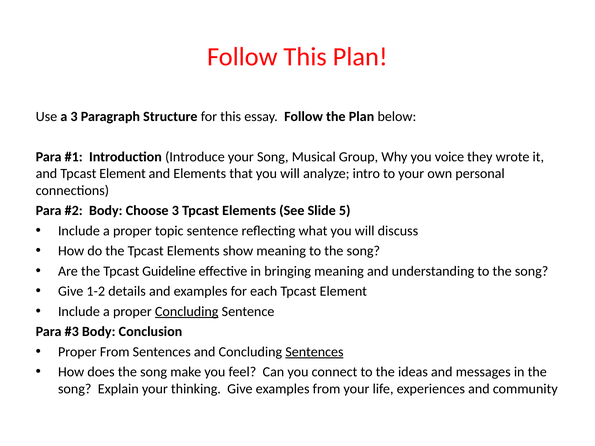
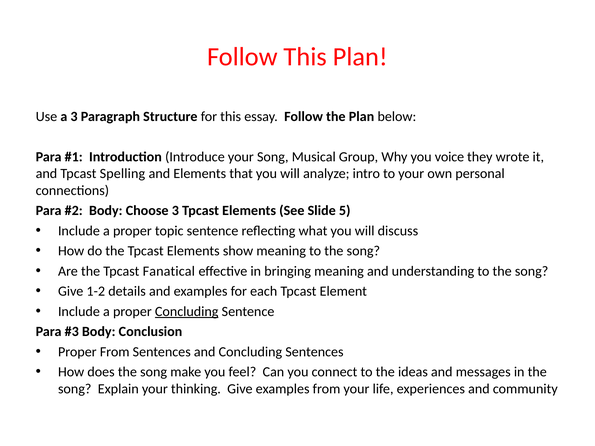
and Tpcast Element: Element -> Spelling (122, 174)
Guideline: Guideline -> Fanatical (169, 271)
Sentences underline: present -> none (314, 352)
